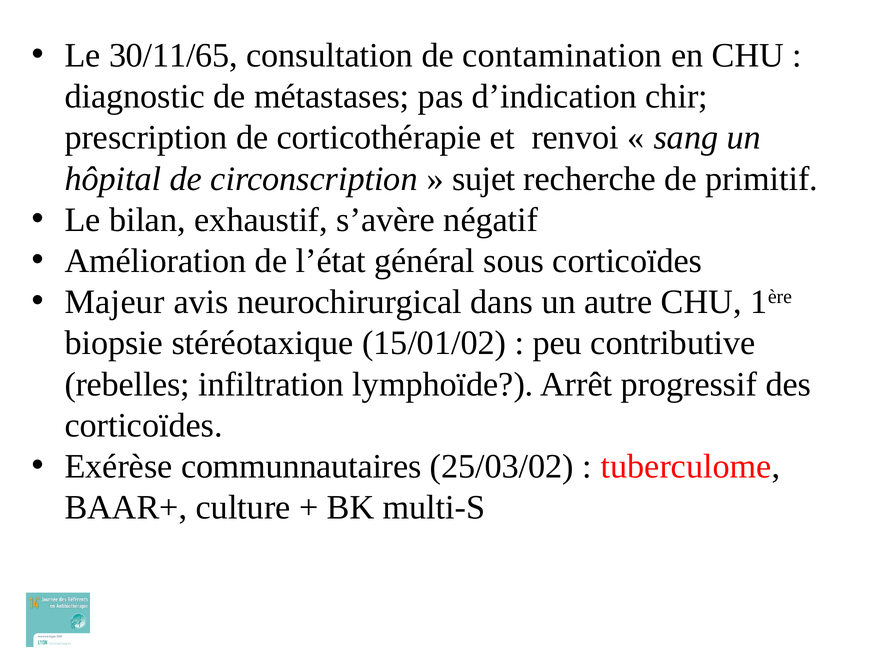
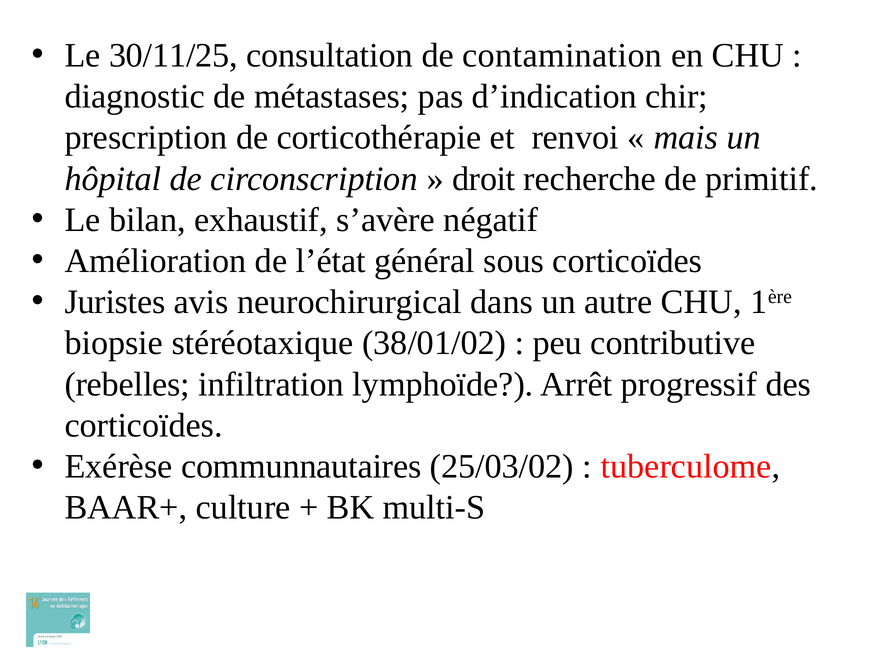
30/11/65: 30/11/65 -> 30/11/25 (173, 56)
sang: sang -> mais (686, 138)
sujet: sujet -> droit (484, 179)
Majeur: Majeur -> Juristes (115, 302)
15/01/02: 15/01/02 -> 38/01/02 (434, 343)
